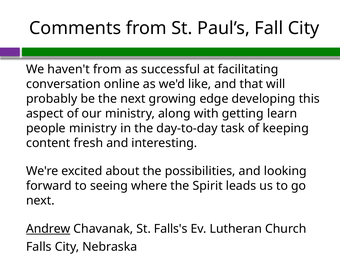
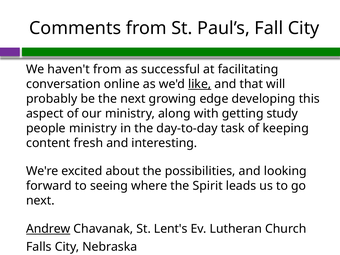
like underline: none -> present (200, 84)
learn: learn -> study (282, 114)
Falls's: Falls's -> Lent's (171, 229)
